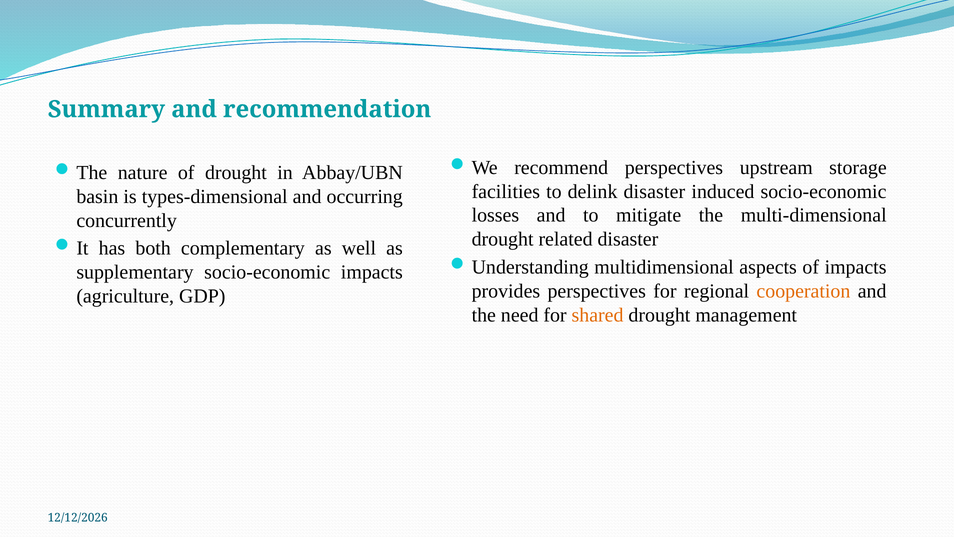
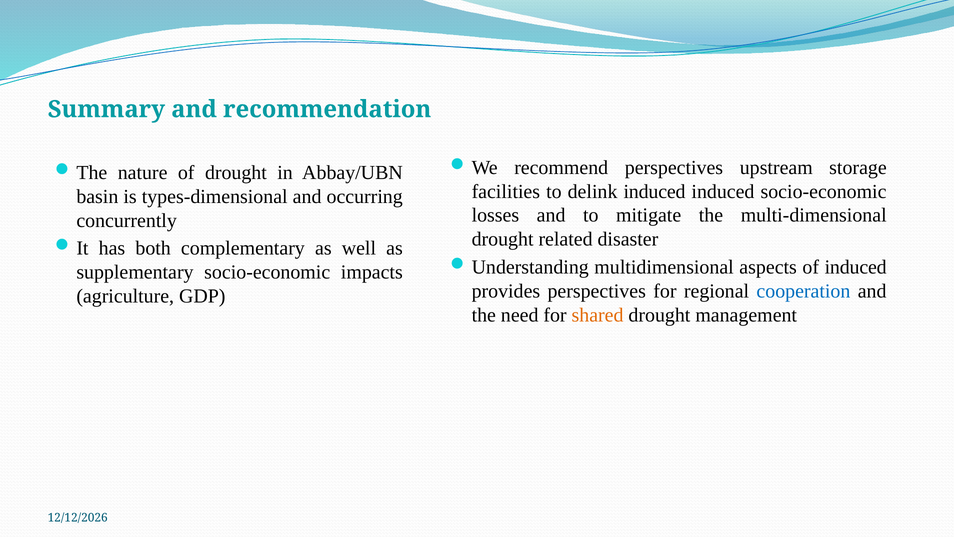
delink disaster: disaster -> induced (655, 191)
of impacts: impacts -> induced (856, 267)
cooperation colour: orange -> blue (803, 291)
